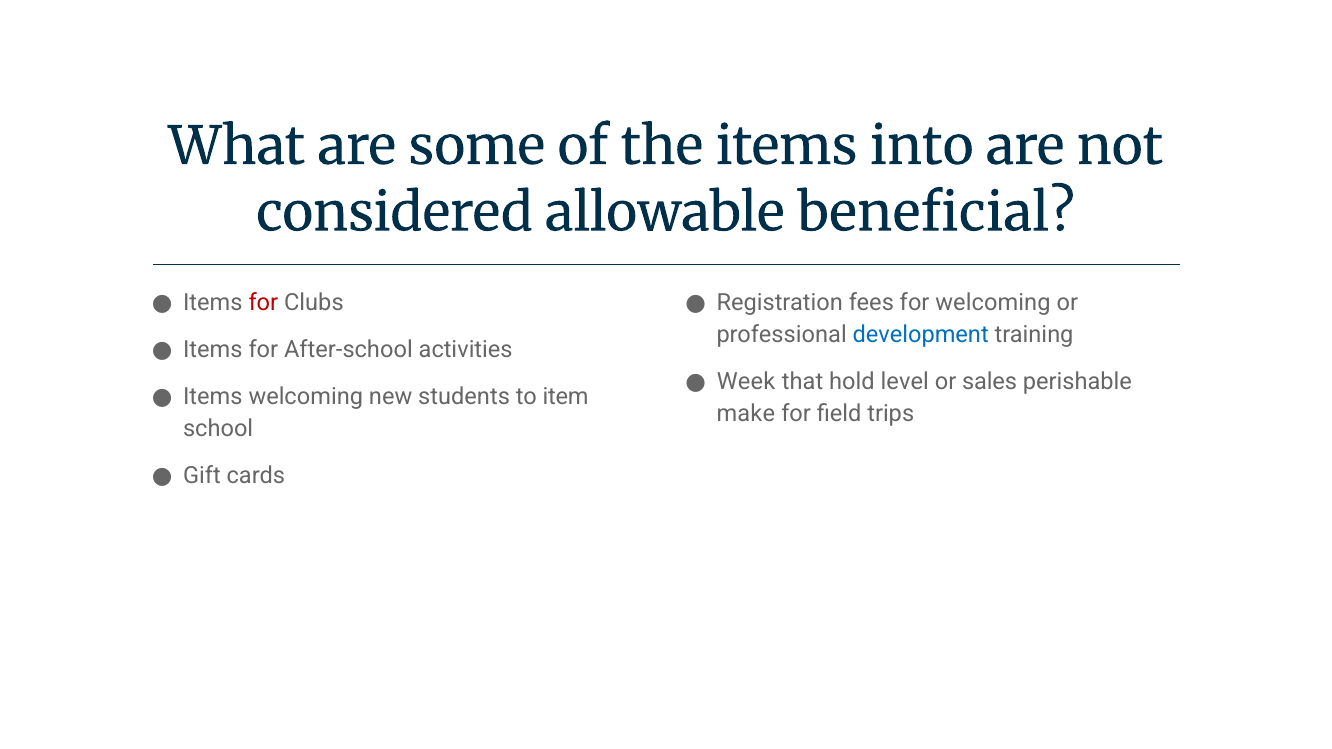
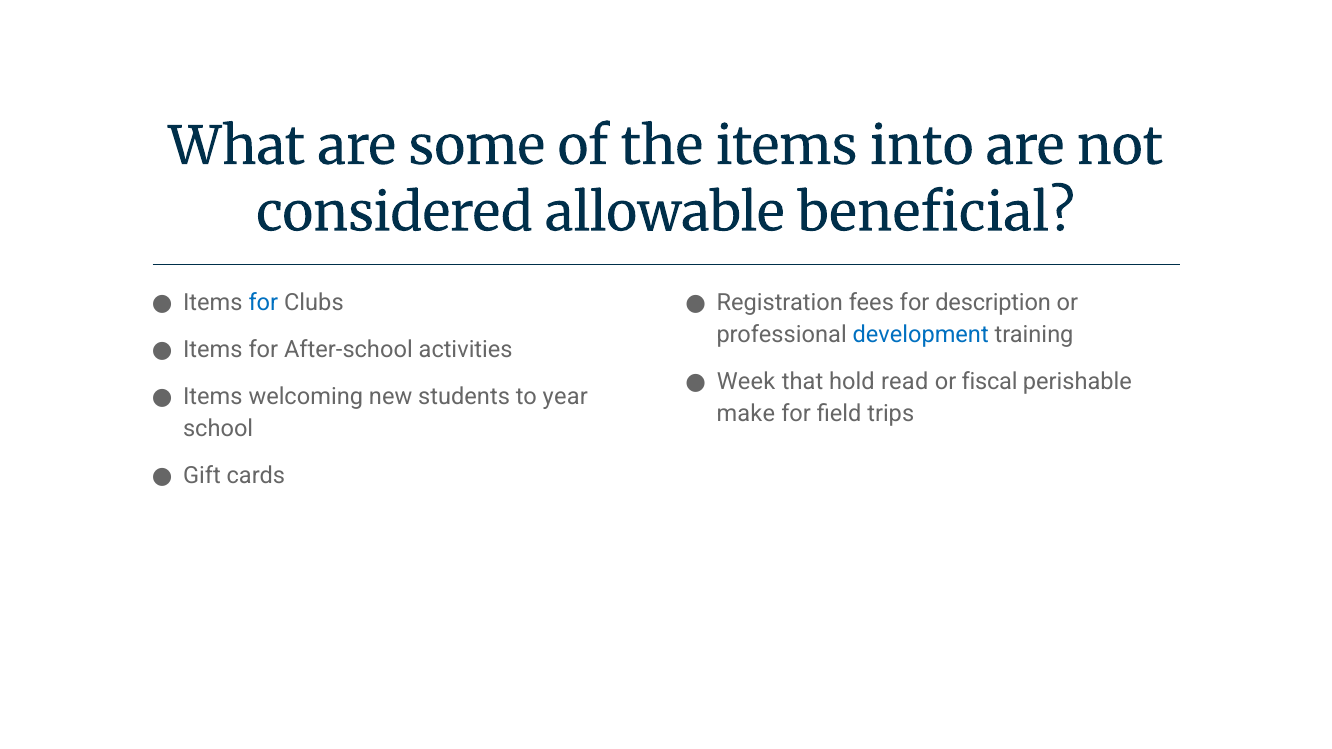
for colour: red -> blue (263, 303)
for welcoming: welcoming -> description (993, 303)
level: level -> read (905, 382)
sales: sales -> fiscal (990, 382)
item: item -> year (565, 397)
